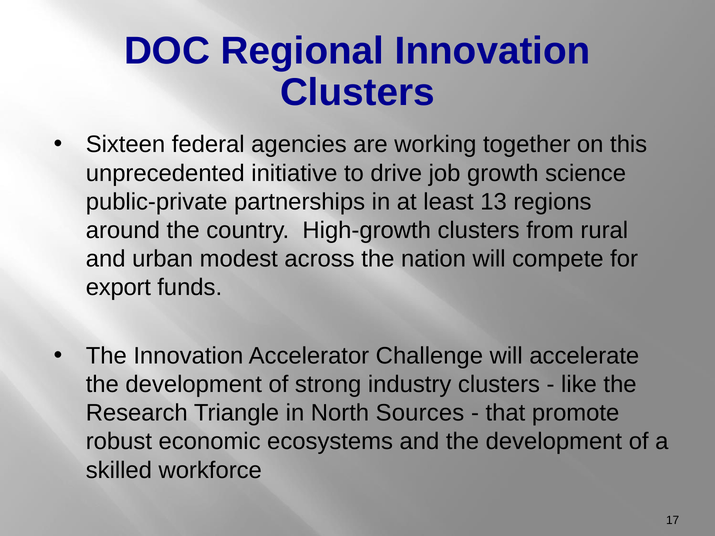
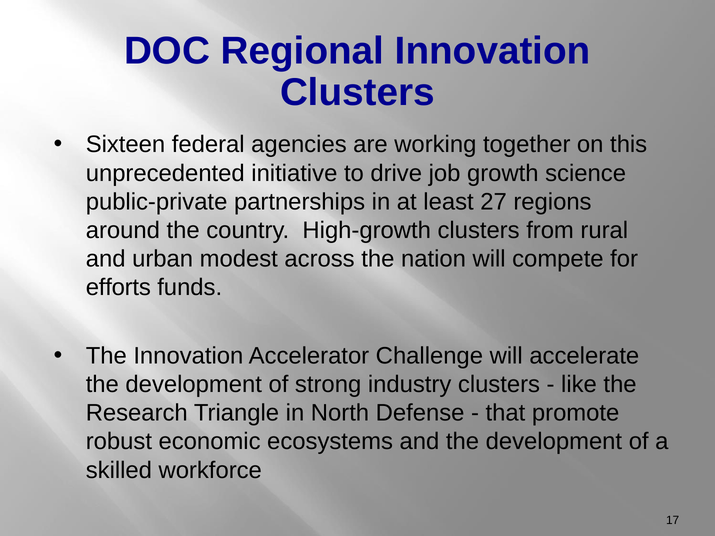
13: 13 -> 27 (494, 202)
export: export -> efforts (118, 288)
Sources: Sources -> Defense (420, 413)
